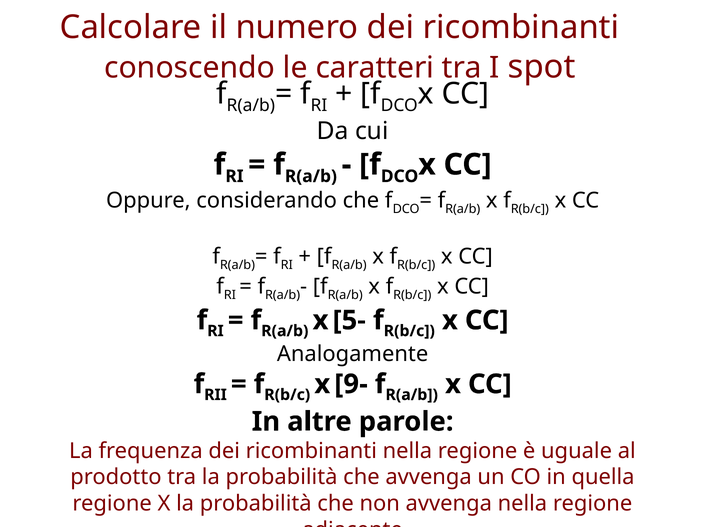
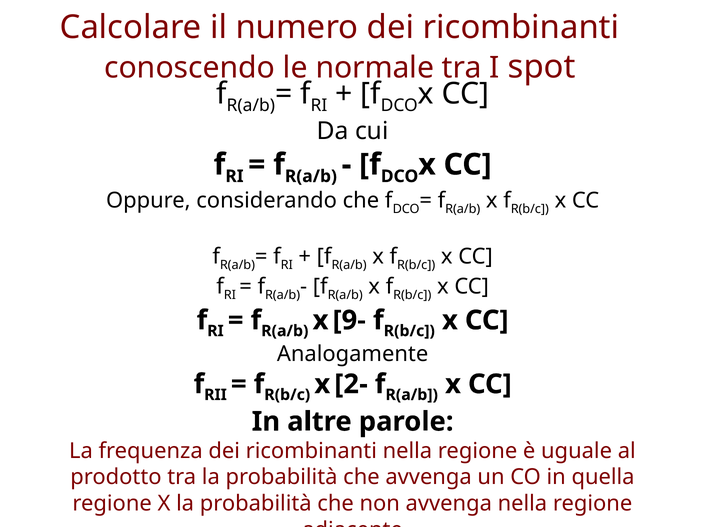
caratteri: caratteri -> normale (375, 68)
5-: 5- -> 9- (349, 320)
9-: 9- -> 2- (351, 384)
